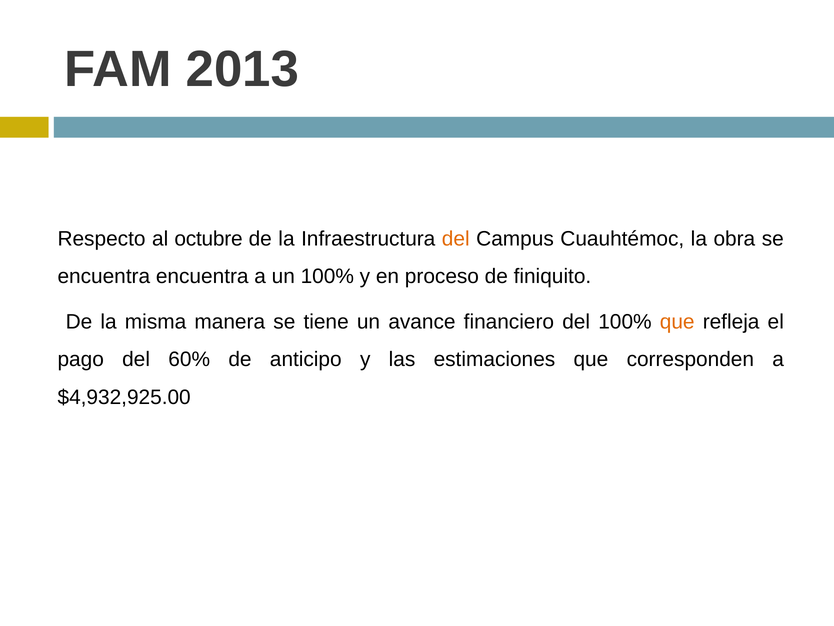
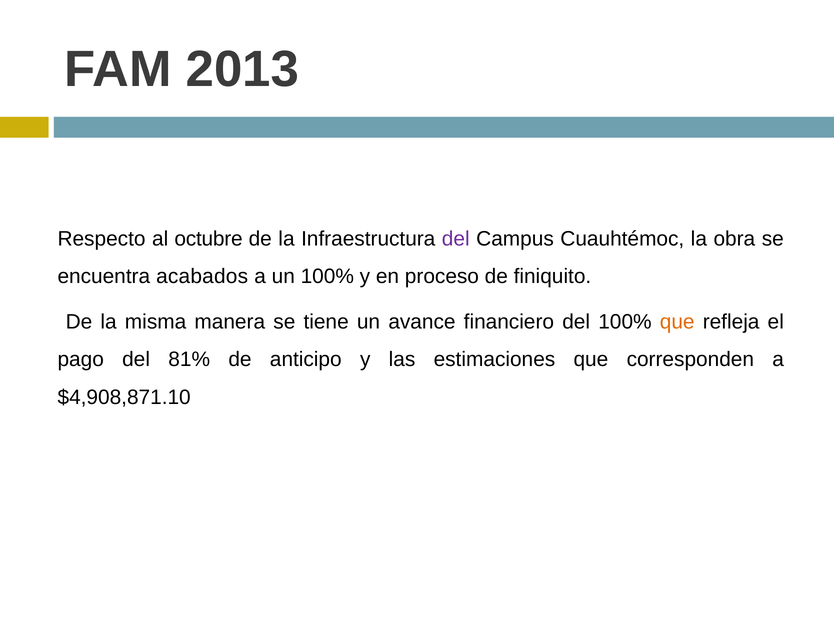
del colour: orange -> purple (456, 239)
encuentra encuentra: encuentra -> acabados (202, 276)
60%: 60% -> 81% (189, 359)
$4,932,925.00: $4,932,925.00 -> $4,908,871.10 (124, 397)
